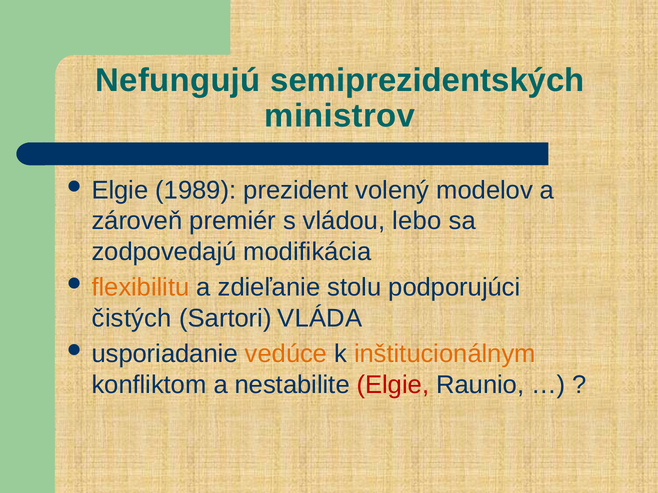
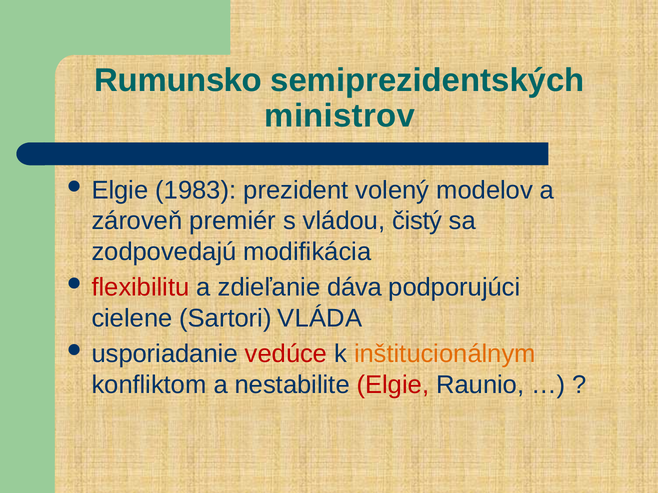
Nefungujú: Nefungujú -> Rumunsko (178, 80)
1989: 1989 -> 1983 (196, 190)
lebo: lebo -> čistý (417, 221)
flexibilitu colour: orange -> red (140, 288)
stolu: stolu -> dáva (354, 288)
čistých: čistých -> cielene (132, 318)
vedúce colour: orange -> red (286, 354)
